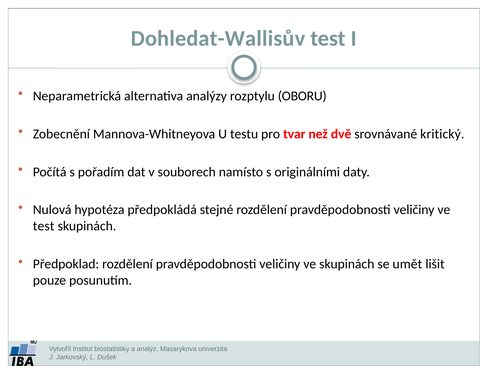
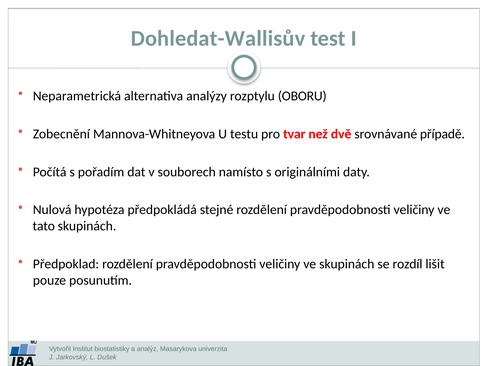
kritický: kritický -> případě (442, 134)
test: test -> tato (44, 226)
umět: umět -> rozdíl (408, 264)
